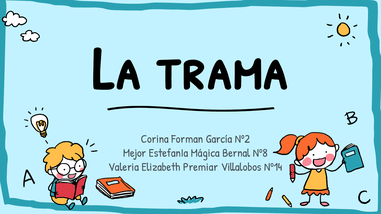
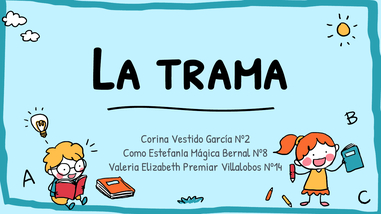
Forman: Forman -> Vestido (187, 139)
Mejor: Mejor -> Como (135, 153)
